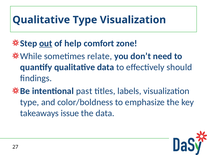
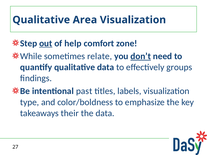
Qualitative Type: Type -> Area (85, 20)
don’t underline: none -> present (141, 56)
should: should -> groups (179, 67)
issue: issue -> their (70, 113)
